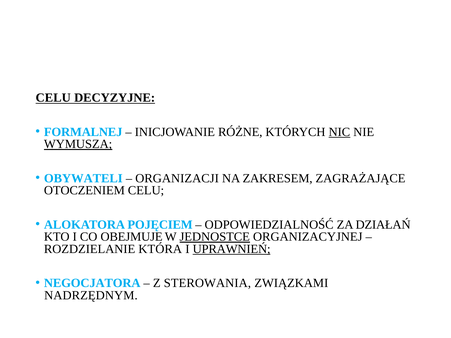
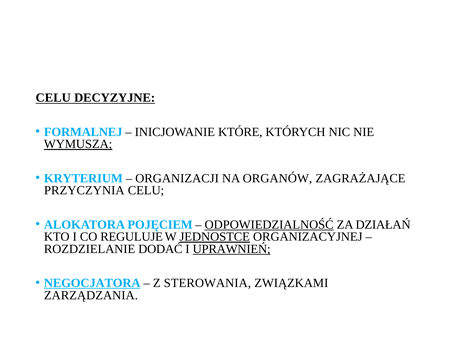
RÓŻNE: RÓŻNE -> KTÓRE (240, 132)
NIC underline: present -> none (339, 132)
OBYWATELI: OBYWATELI -> KRYTERIUM (83, 178)
ZAKRESEM: ZAKRESEM -> ORGANÓW (277, 178)
OTOCZENIEM: OTOCZENIEM -> PRZYCZYNIA (84, 191)
ODPOWIEDZIALNOŚĆ underline: none -> present (269, 225)
OBEJMUJE: OBEJMUJE -> REGULUJE (132, 237)
KTÓRA: KTÓRA -> DODAĆ (160, 249)
NEGOCJATORA underline: none -> present (92, 283)
NADRZĘDNYM: NADRZĘDNYM -> ZARZĄDZANIA (91, 295)
